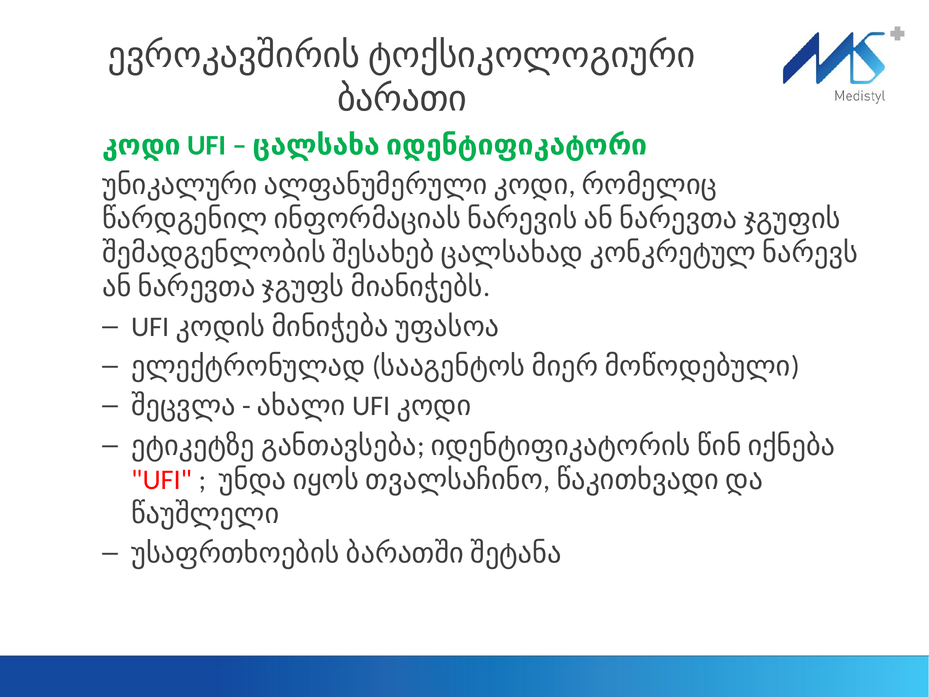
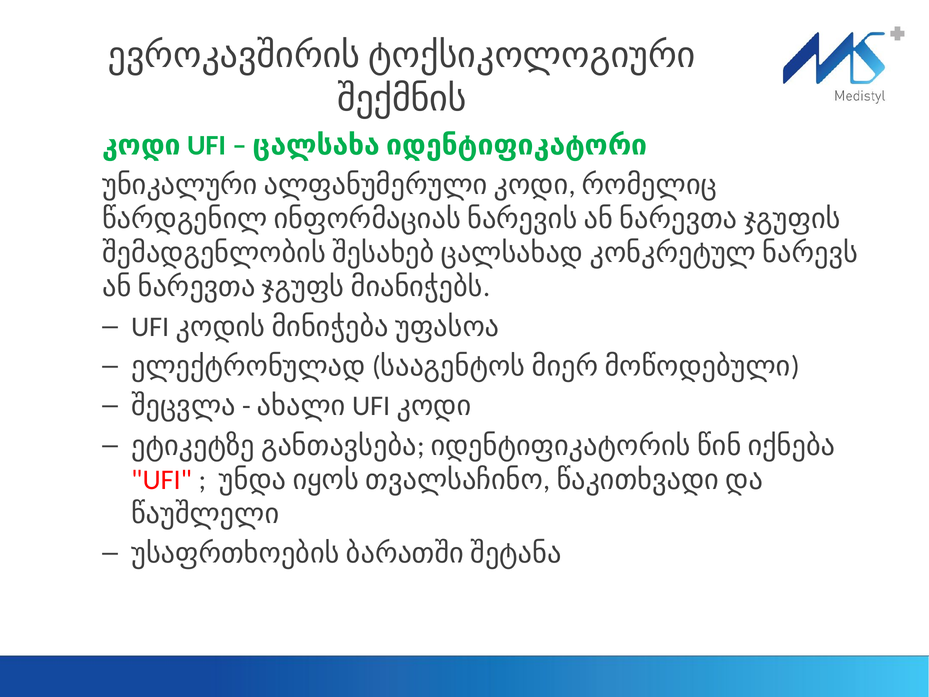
ბარათი: ბარათი -> შექმნის (402, 99)
